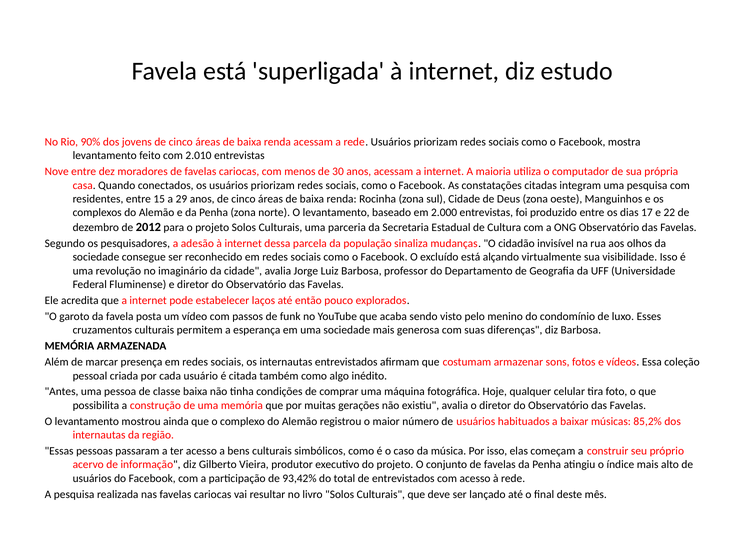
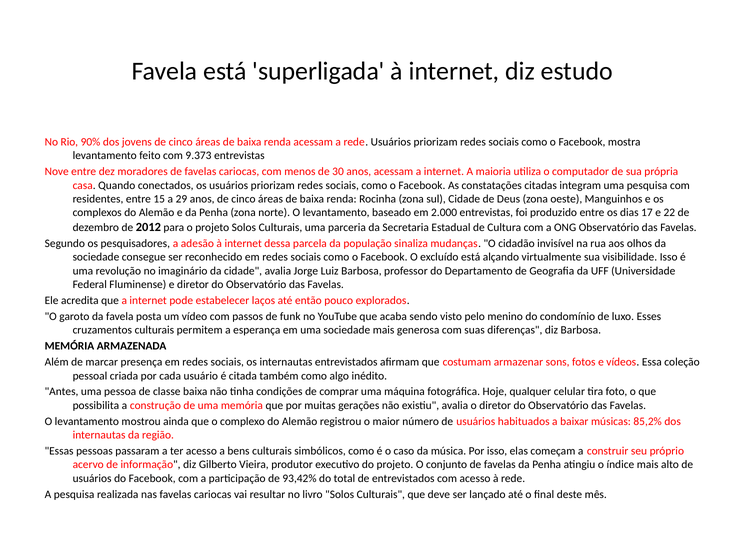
2.010: 2.010 -> 9.373 (198, 155)
